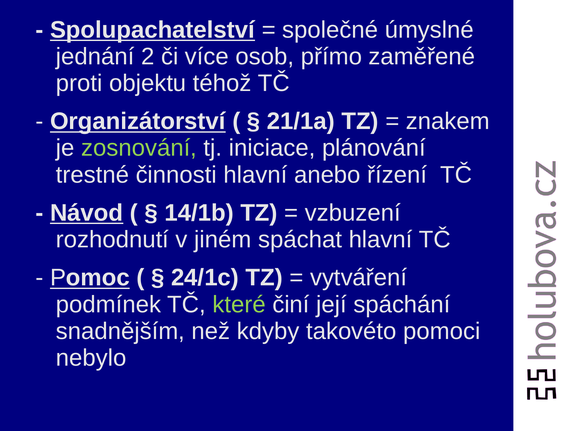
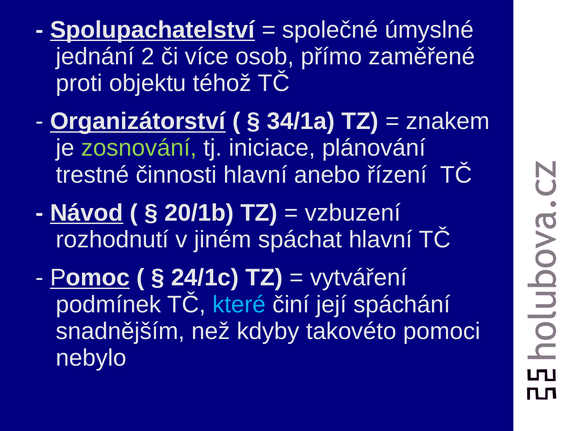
21/1a: 21/1a -> 34/1a (301, 121)
14/1b: 14/1b -> 20/1b (199, 213)
které colour: light green -> light blue (239, 305)
